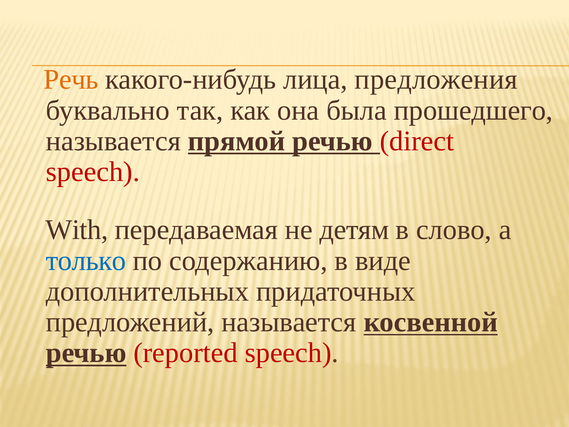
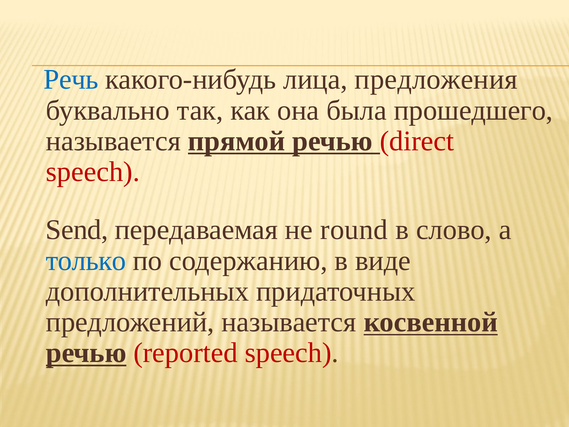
Речь colour: orange -> blue (71, 79)
With: With -> Send (77, 230)
детям: детям -> round (354, 230)
